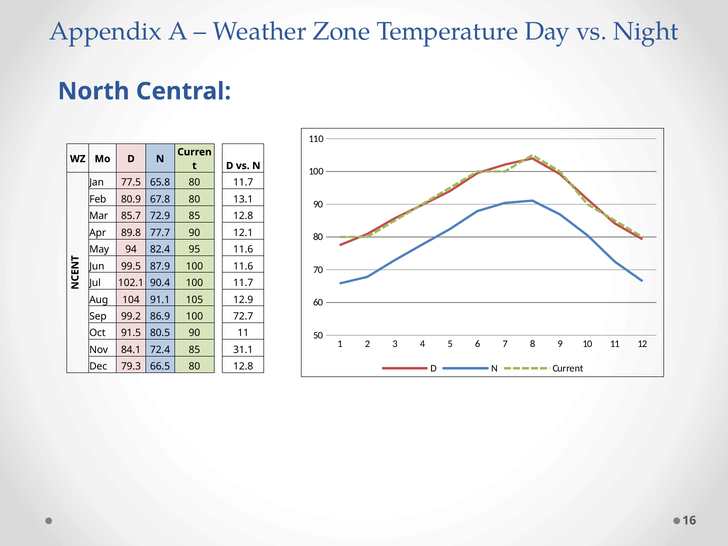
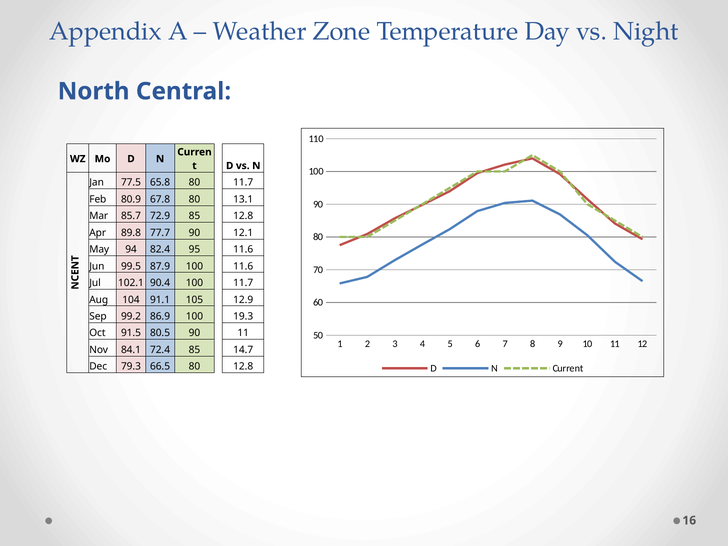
72.7: 72.7 -> 19.3 (243, 316)
31.1: 31.1 -> 14.7 (243, 350)
